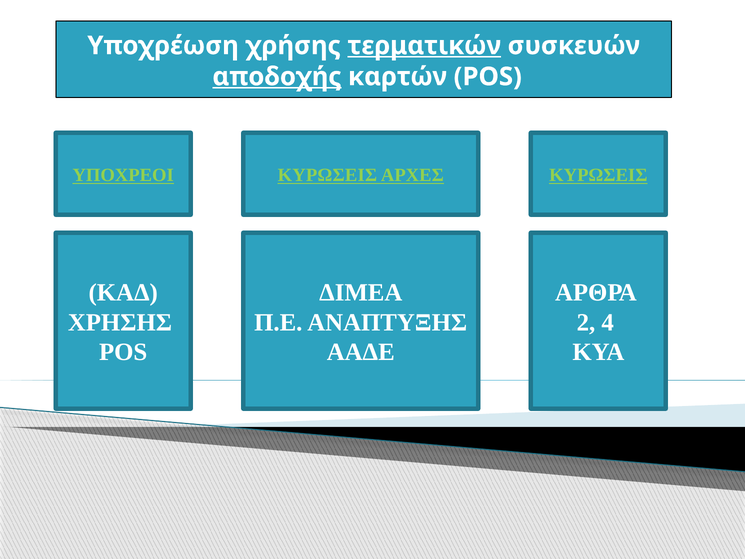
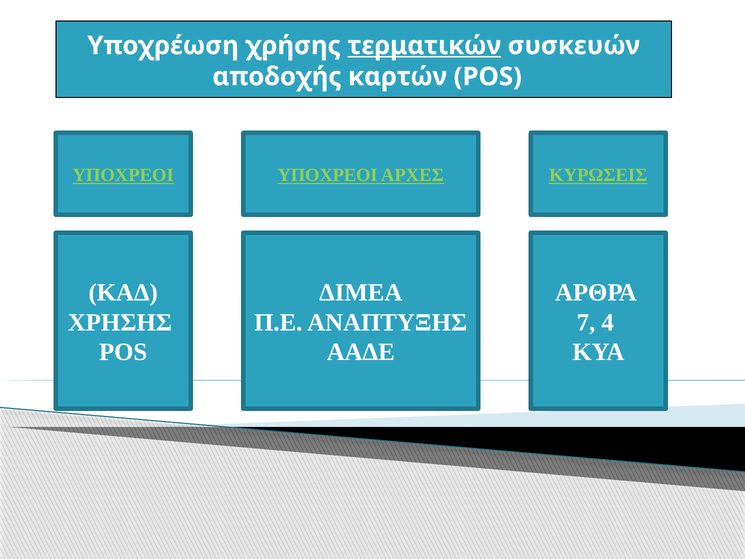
αποδοχής underline: present -> none (277, 77)
ΥΠΟΧΡΕΟΙ ΚΥΡΩΣΕΙΣ: ΚΥΡΩΣΕΙΣ -> ΥΠΟΧΡΕΟΙ (328, 175)
2: 2 -> 7 (586, 322)
